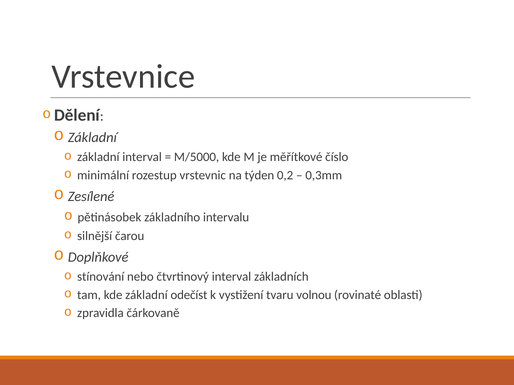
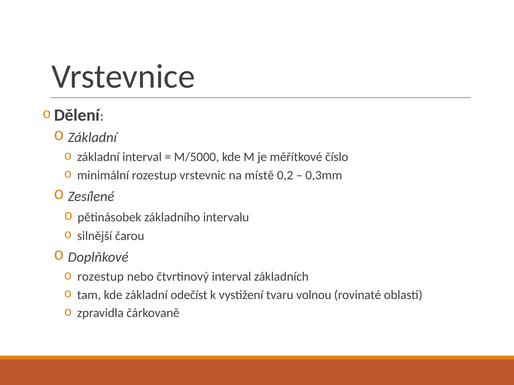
týden: týden -> místě (259, 175)
stínování: stínování -> rozestup (101, 277)
